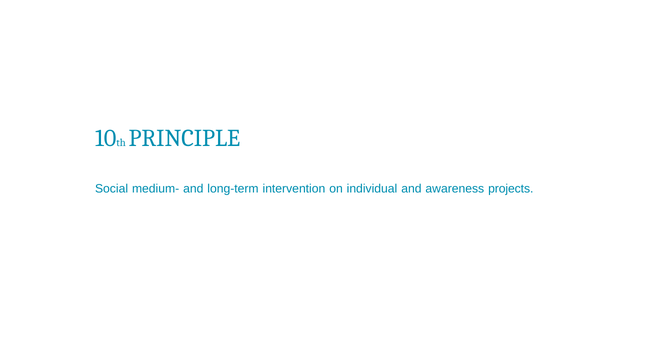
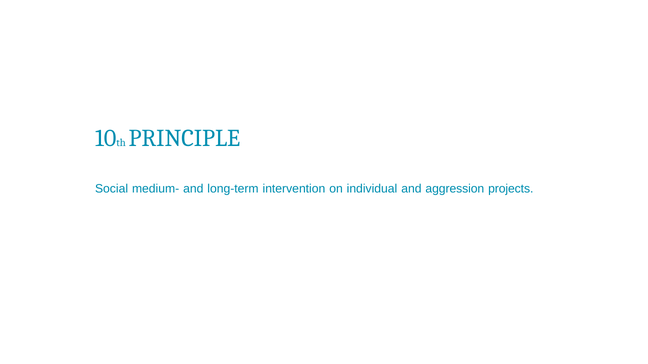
awareness: awareness -> aggression (455, 189)
